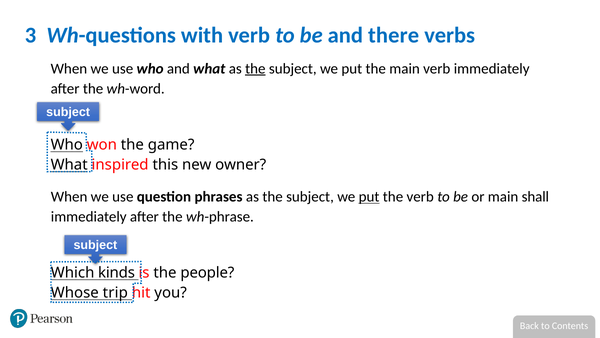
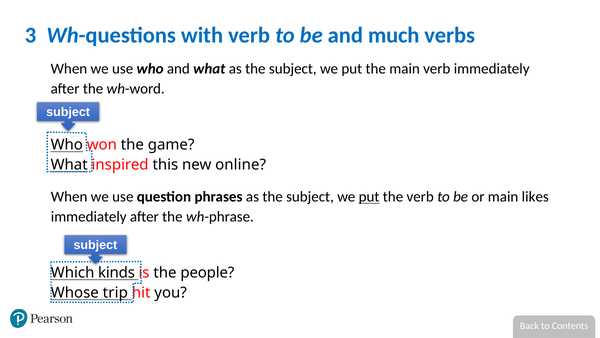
there: there -> much (394, 35)
the underline: present -> none (255, 69)
owner: owner -> online (241, 165)
shall: shall -> likes (535, 196)
